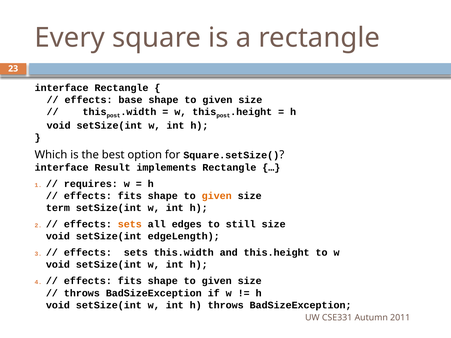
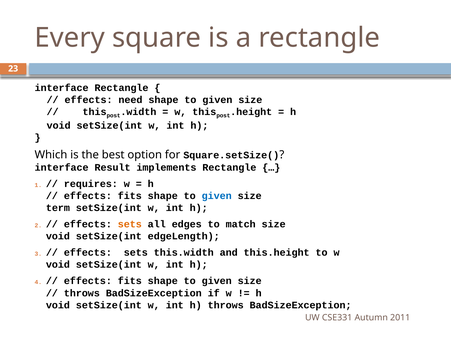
base: base -> need (130, 100)
given colour: orange -> blue (217, 196)
still: still -> match (241, 224)
